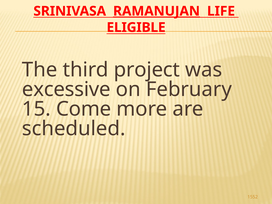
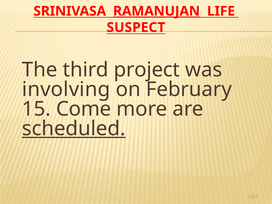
ELIGIBLE: ELIGIBLE -> SUSPECT (136, 27)
excessive: excessive -> involving (66, 89)
scheduled underline: none -> present (74, 129)
